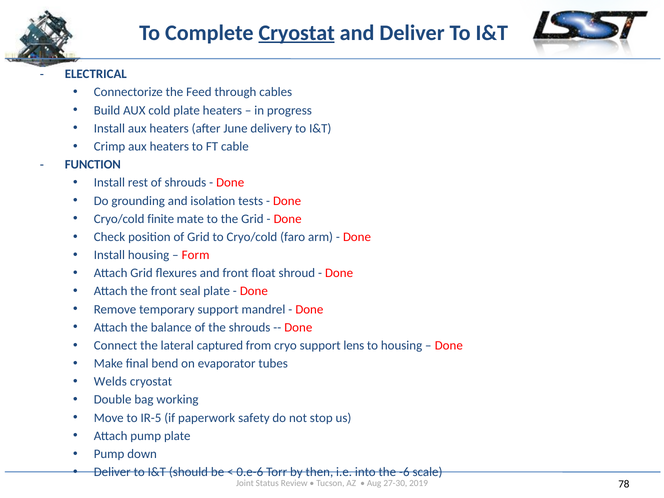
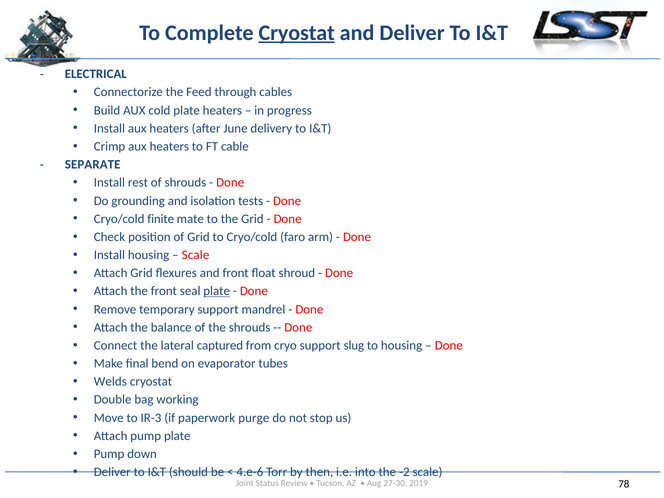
FUNCTION: FUNCTION -> SEPARATE (93, 165)
Form: Form -> Scale (196, 255)
plate underline: none -> present (217, 291)
lens: lens -> slug (354, 345)
IR-5: IR-5 -> IR-3 (151, 418)
safety: safety -> purge (254, 418)
0.e-6: 0.e-6 -> 4.e-6 (250, 472)
-6: -6 -> -2 (404, 472)
